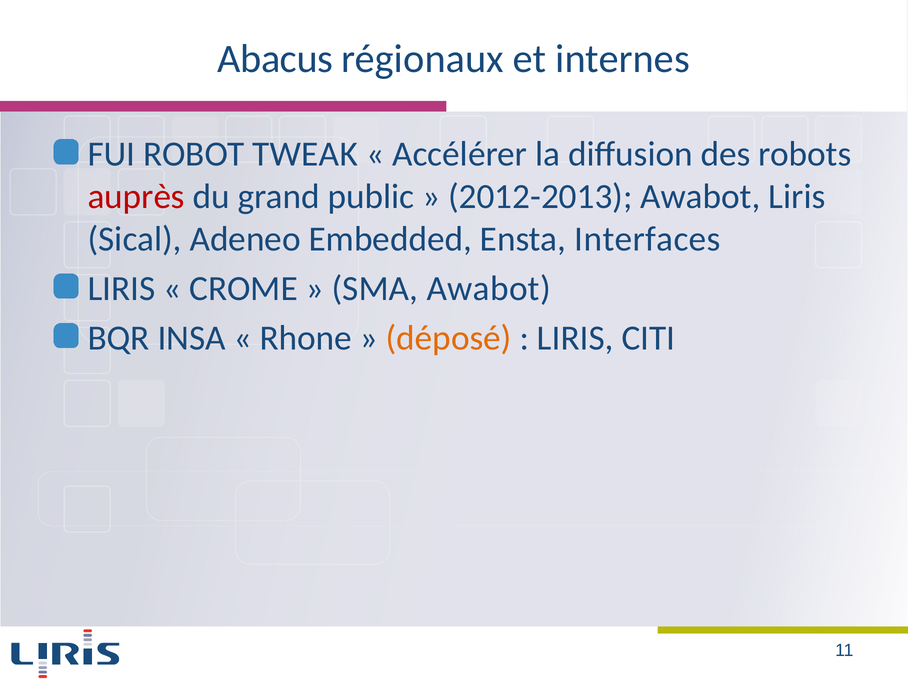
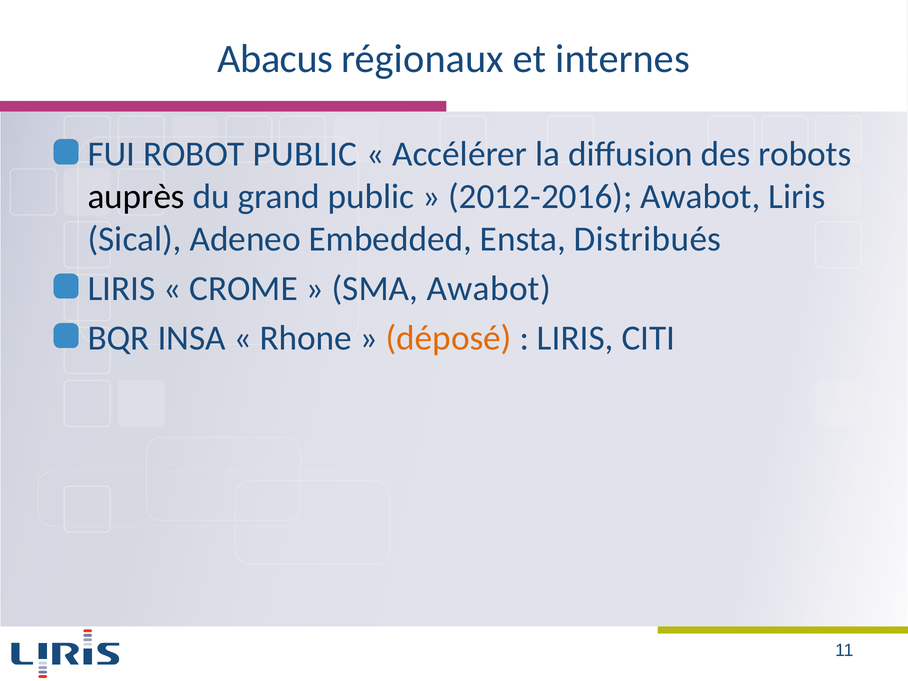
ROBOT TWEAK: TWEAK -> PUBLIC (305, 154)
auprès colour: red -> black (136, 197)
2012-2013: 2012-2013 -> 2012-2016 (540, 197)
Interfaces: Interfaces -> Distribués (648, 239)
